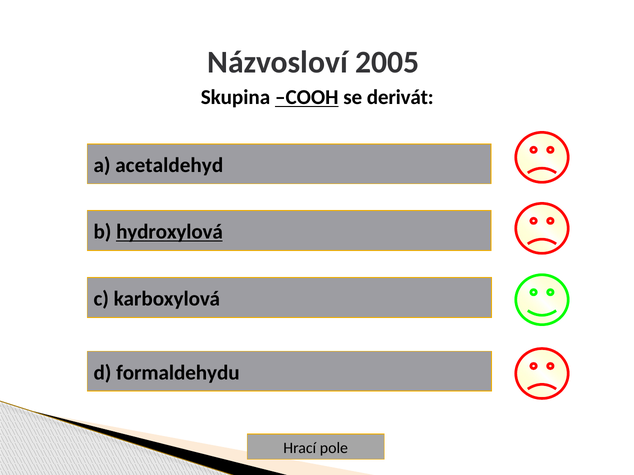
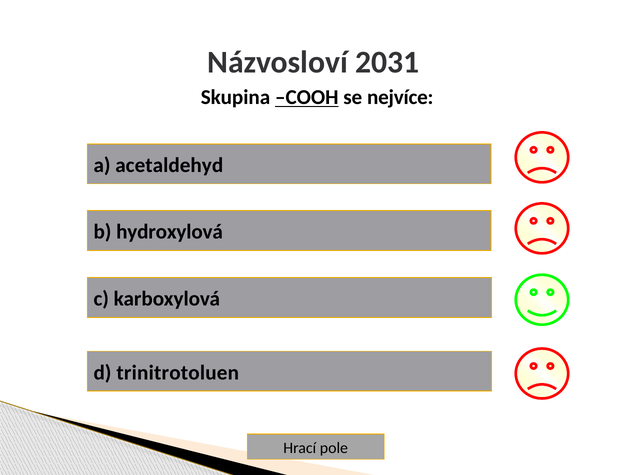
2005: 2005 -> 2031 (387, 62)
derivát: derivát -> nejvíce (400, 97)
hydroxylová underline: present -> none (170, 232)
formaldehydu: formaldehydu -> trinitrotoluen (178, 373)
